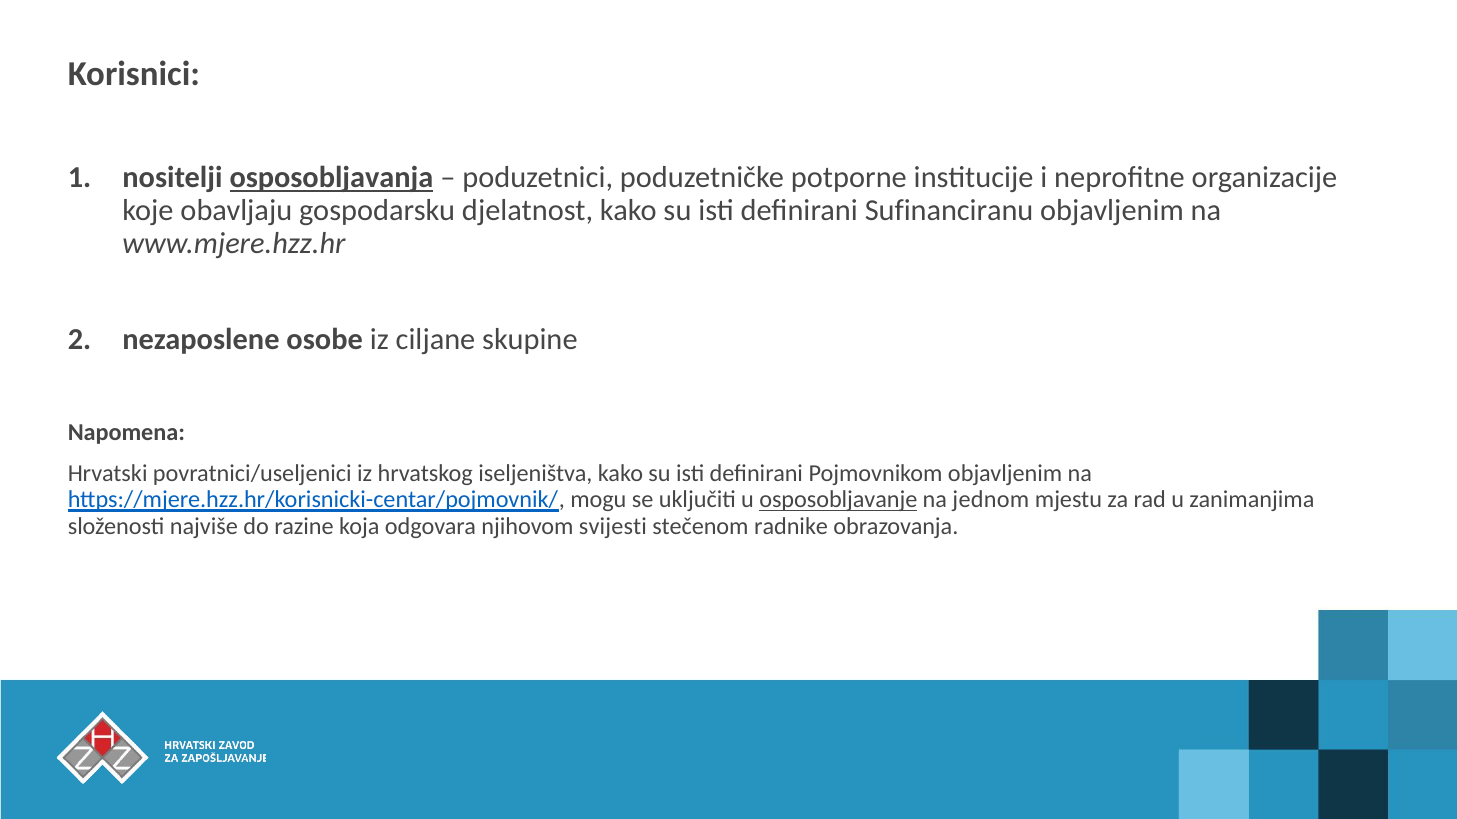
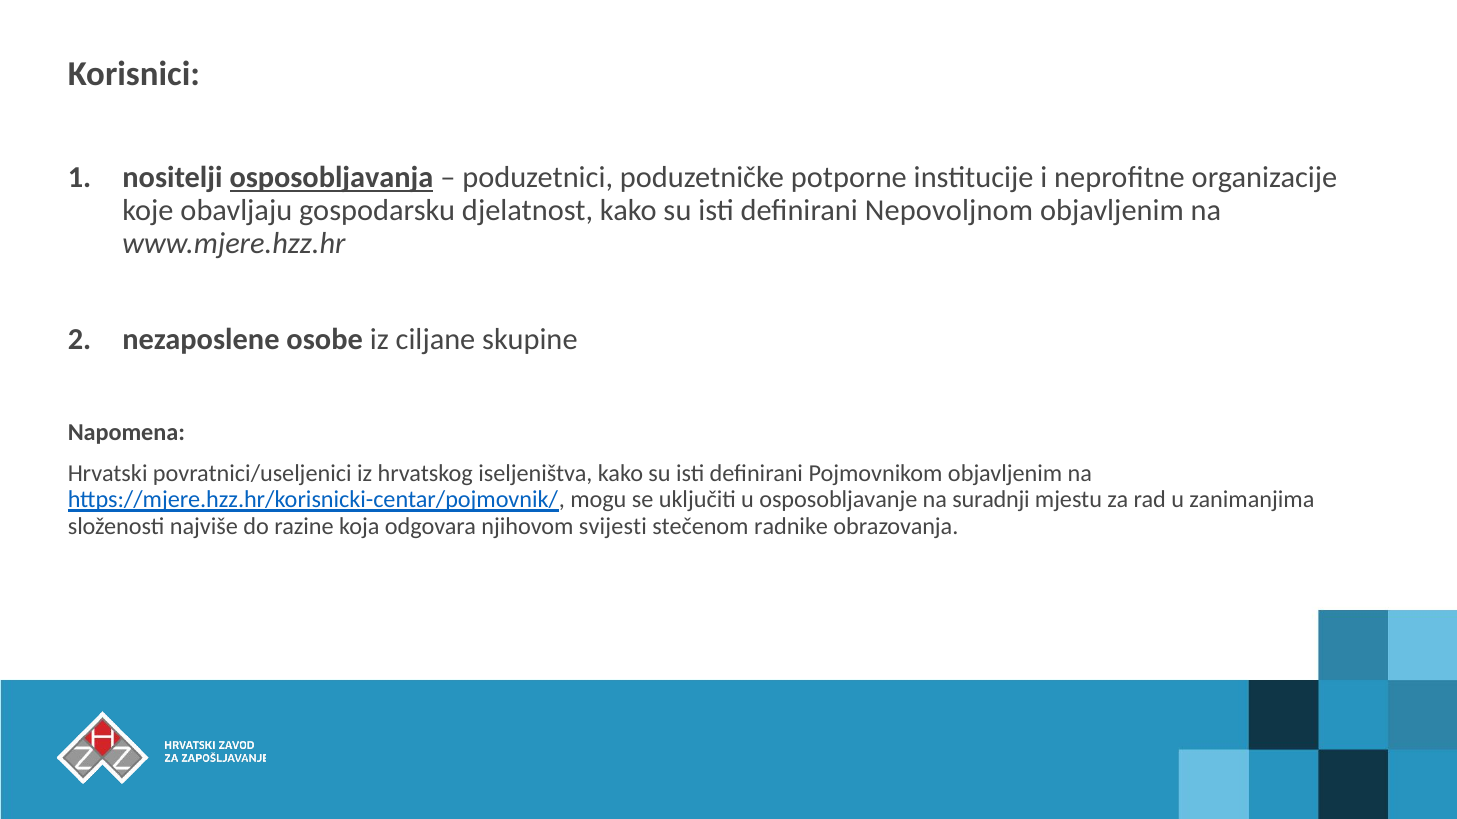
Sufinanciranu: Sufinanciranu -> Nepovoljnom (949, 211)
osposobljavanje underline: present -> none (838, 500)
jednom: jednom -> suradnji (991, 500)
